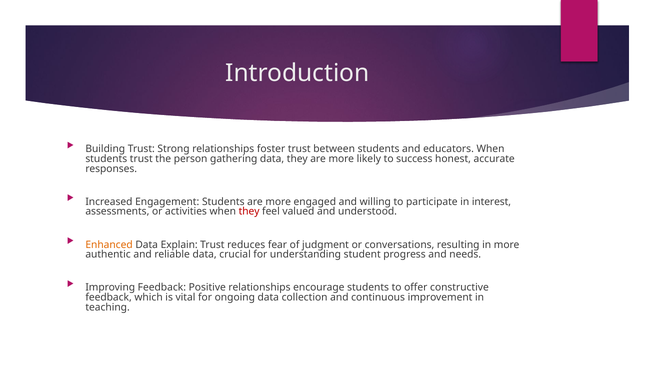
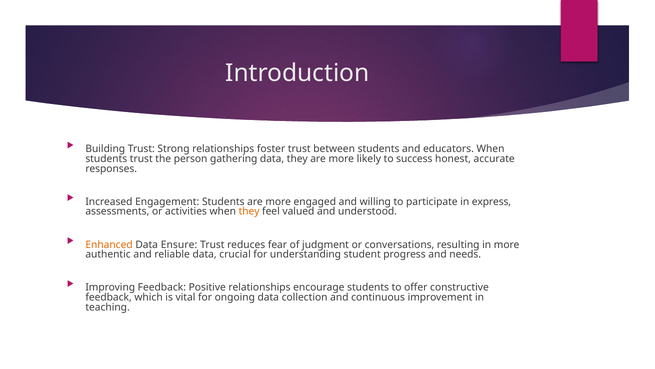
interest: interest -> express (491, 201)
they colour: red -> orange (249, 211)
Explain: Explain -> Ensure (179, 244)
